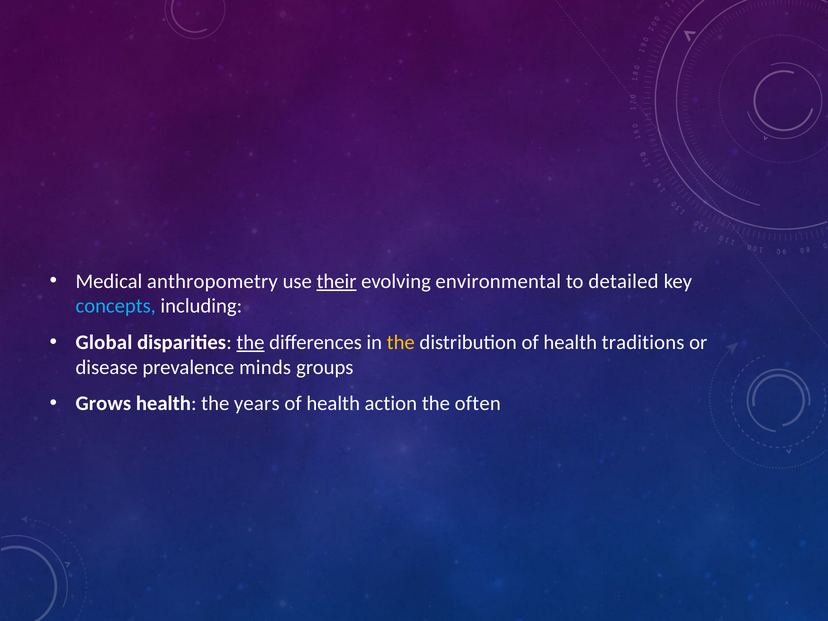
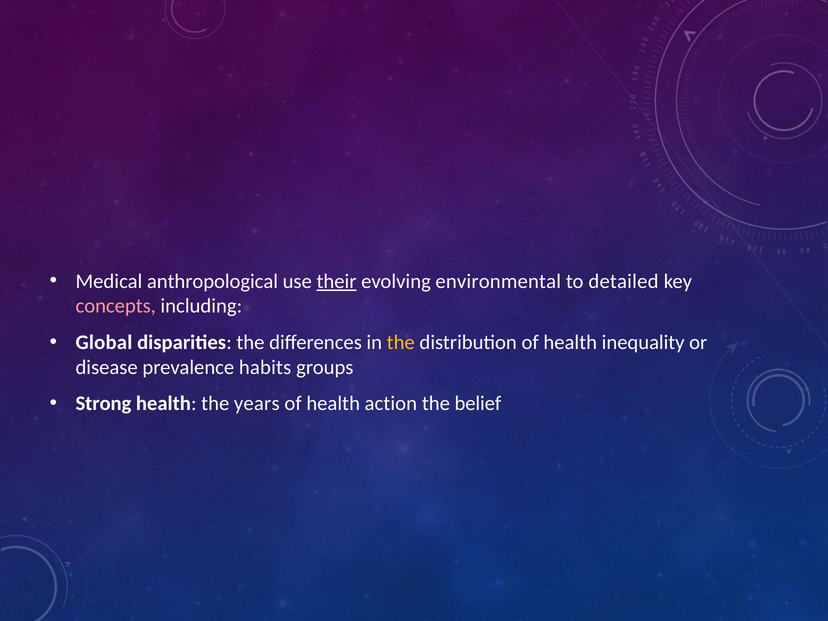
anthropometry: anthropometry -> anthropological (212, 281)
concepts colour: light blue -> pink (116, 306)
the underline: present -> none (250, 342)
traditions: traditions -> inequality (643, 342)
minds: minds -> habits (265, 367)
Grows: Grows -> Strong (103, 404)
often: often -> belief (478, 404)
